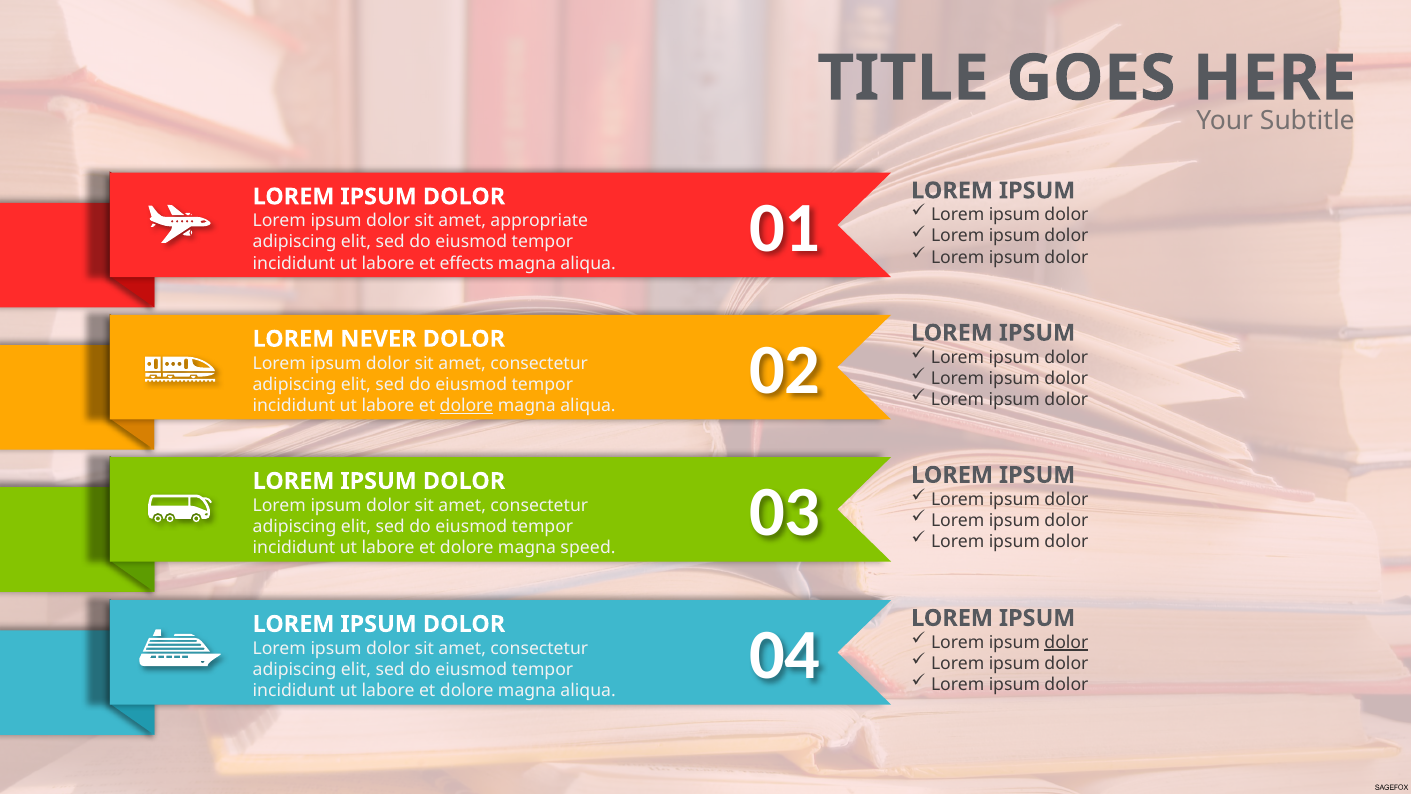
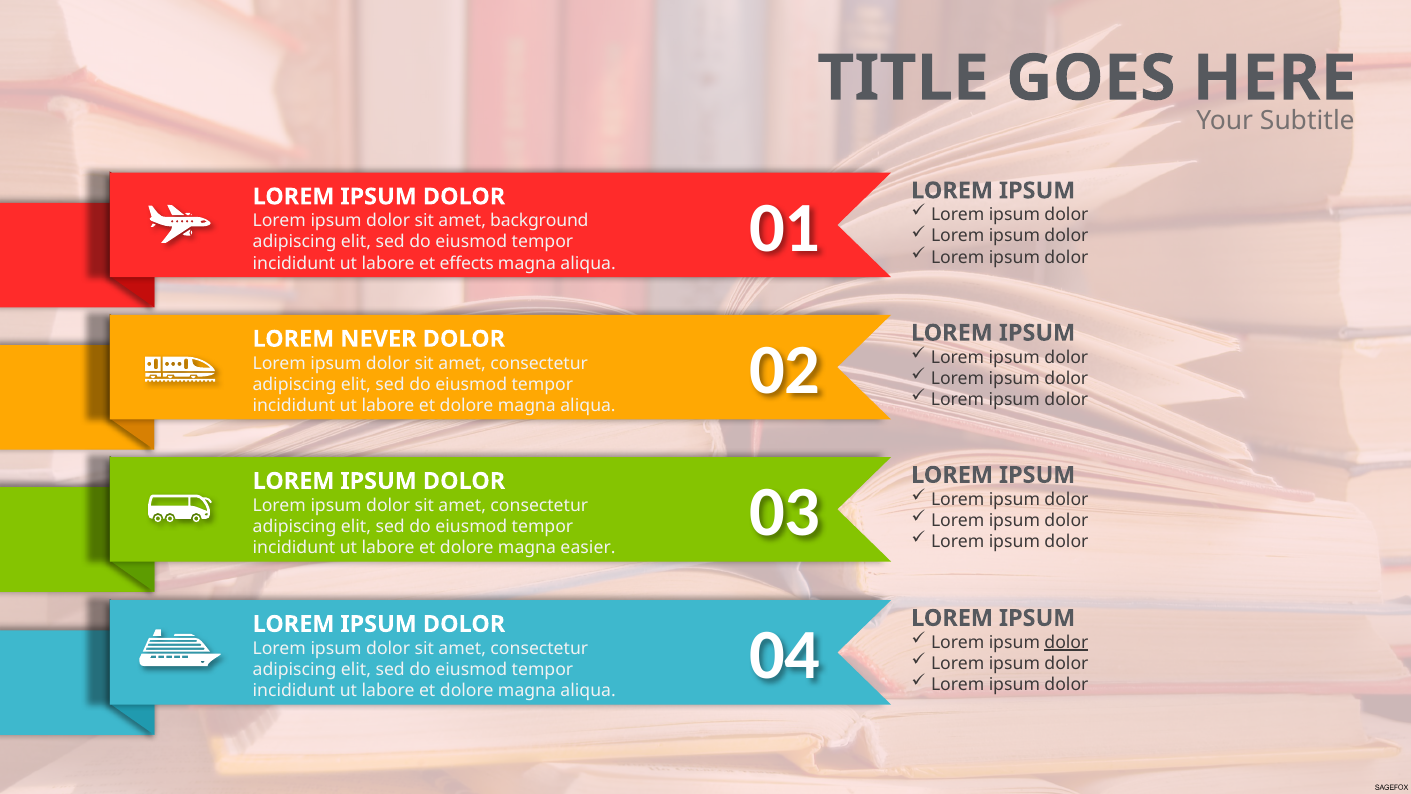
appropriate: appropriate -> background (539, 221)
dolore underline: present -> none (467, 405)
speed: speed -> easier (588, 548)
